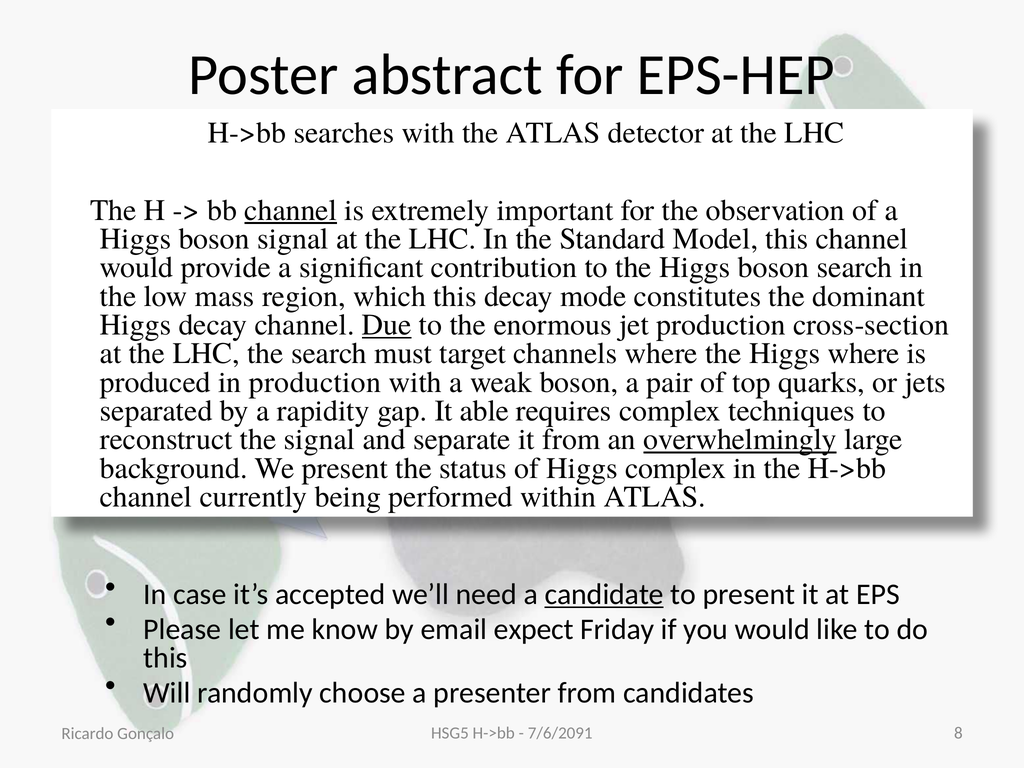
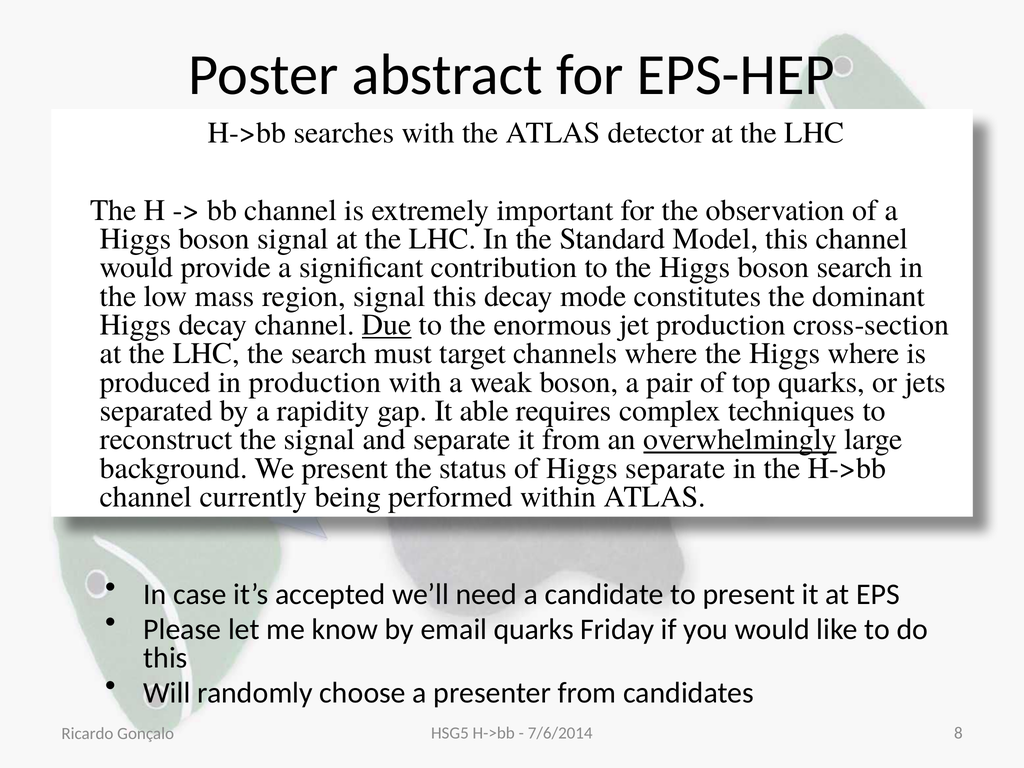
channel underline: present -> none (291, 210)
region which: which -> signal (389, 296)
Higgs complex: complex -> separate (675, 468)
candidate underline: present -> none (604, 594)
email expect: expect -> quarks (534, 629)
7/6/2091: 7/6/2091 -> 7/6/2014 (560, 733)
